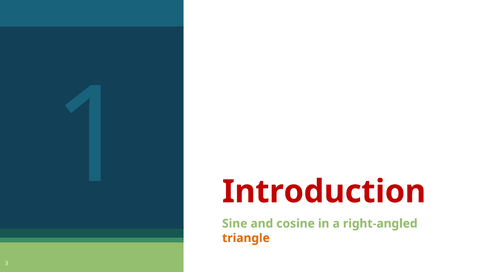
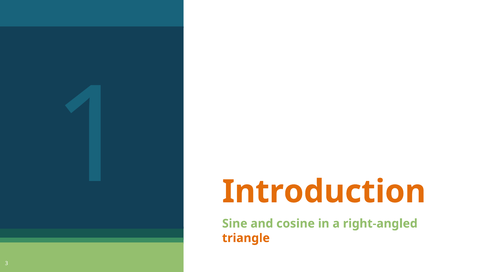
Introduction colour: red -> orange (324, 191)
